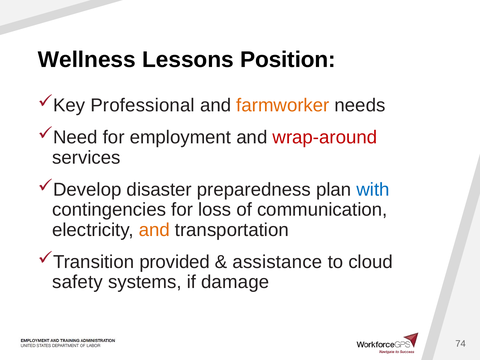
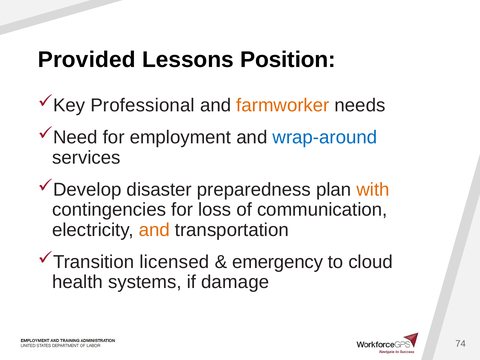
Wellness: Wellness -> Provided (87, 60)
wrap-around colour: red -> blue (325, 137)
with colour: blue -> orange (373, 190)
provided: provided -> licensed (174, 262)
assistance: assistance -> emergency (278, 262)
safety: safety -> health (78, 282)
